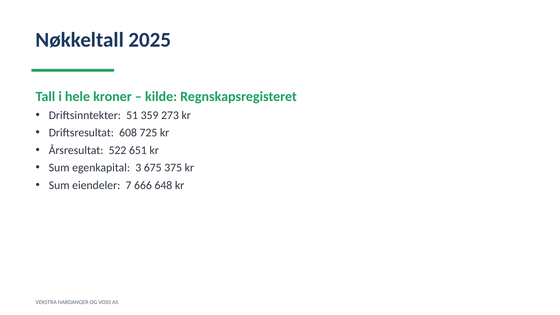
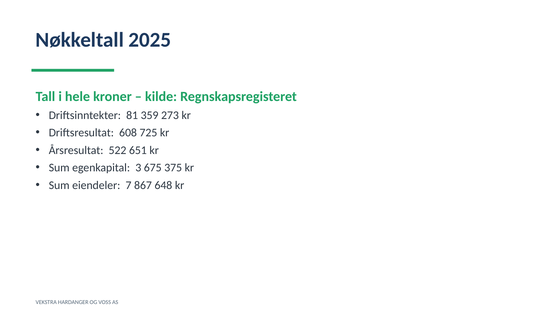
51: 51 -> 81 (132, 115)
666: 666 -> 867 (143, 185)
